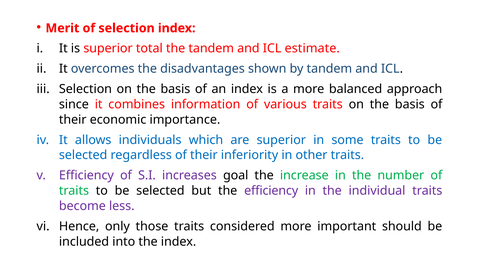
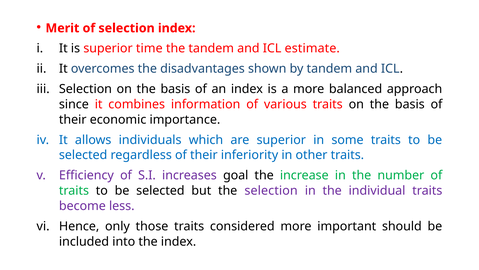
total: total -> time (149, 48)
the efficiency: efficiency -> selection (271, 190)
